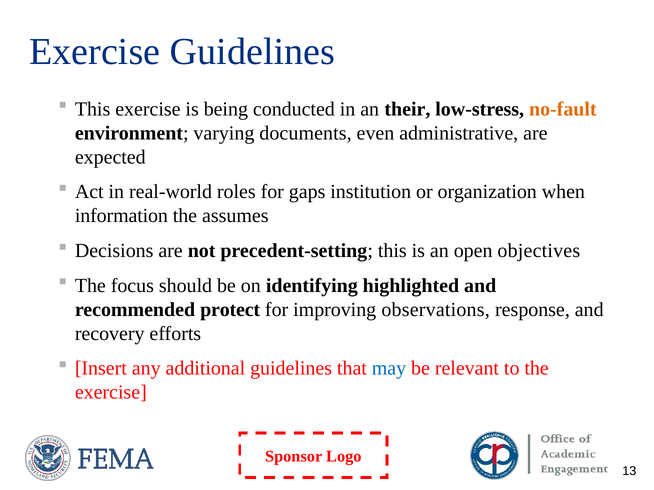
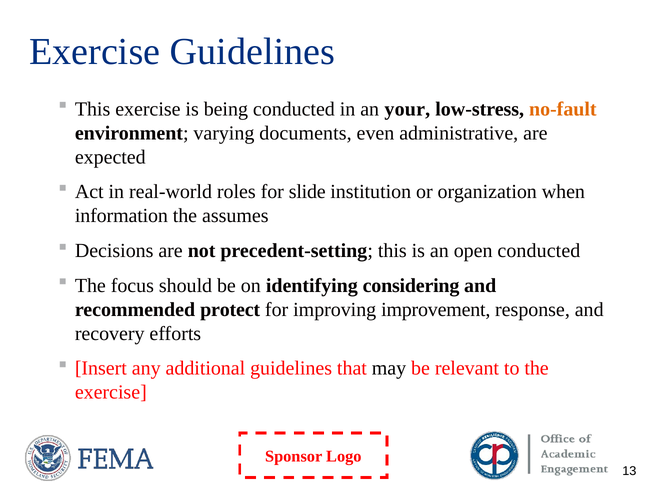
their: their -> your (407, 109)
gaps: gaps -> slide (307, 192)
open objectives: objectives -> conducted (539, 251)
highlighted: highlighted -> considering (411, 286)
observations: observations -> improvement (436, 310)
may colour: blue -> black (389, 369)
